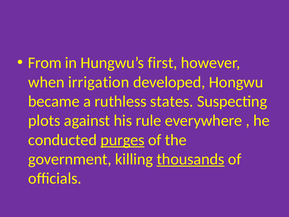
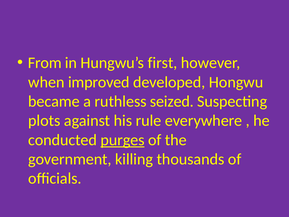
irrigation: irrigation -> improved (99, 82)
states: states -> seized (172, 101)
thousands underline: present -> none (190, 159)
